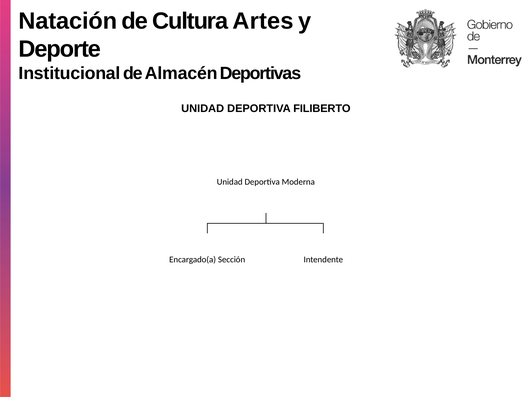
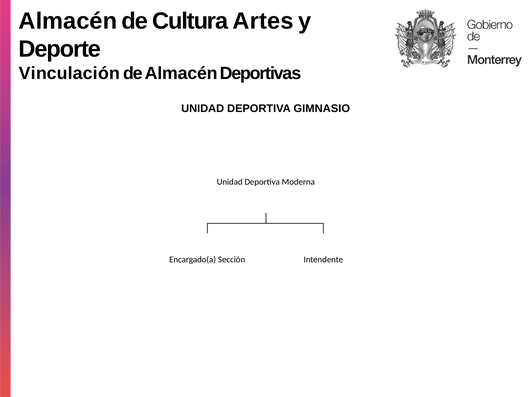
Natación: Natación -> Almacén (68, 21)
Institucional: Institucional -> Vinculación (69, 74)
FILIBERTO: FILIBERTO -> GIMNASIO (322, 109)
